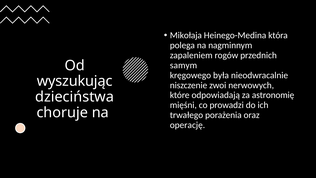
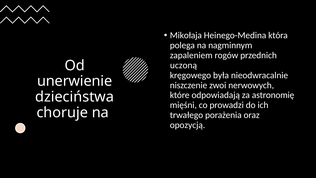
samym: samym -> uczoną (183, 65)
wyszukując: wyszukując -> unerwienie (75, 81)
operację: operację -> opozycją (188, 125)
